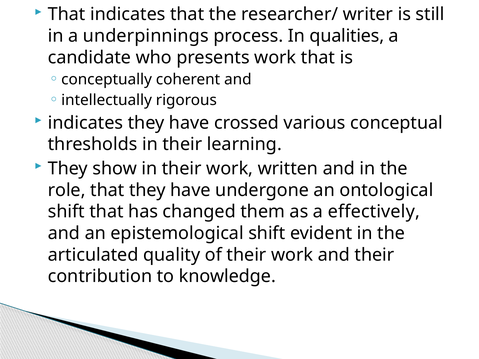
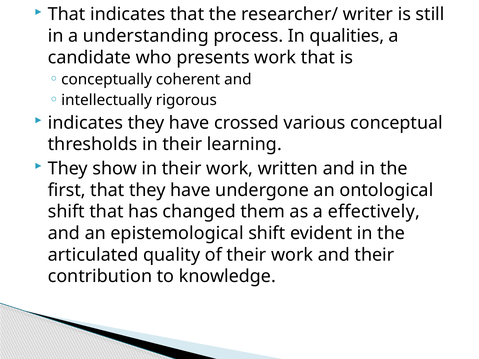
underpinnings: underpinnings -> understanding (146, 36)
role: role -> first (67, 190)
